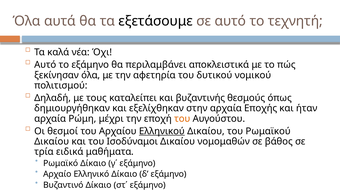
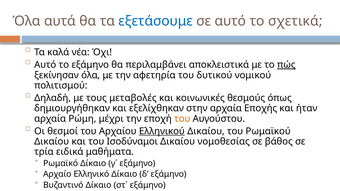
εξετάσουμε colour: black -> blue (156, 21)
τεχνητή: τεχνητή -> σχετικά (295, 21)
πώς underline: none -> present (286, 65)
καταλείπει: καταλείπει -> μεταβολές (133, 98)
βυζαντινής: βυζαντινής -> κοινωνικές (200, 98)
νομομαθών: νομομαθών -> νομοθεσίας (224, 142)
